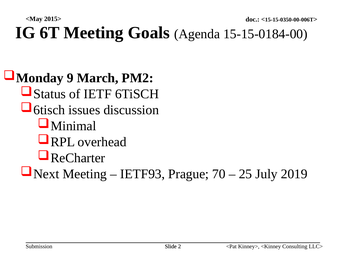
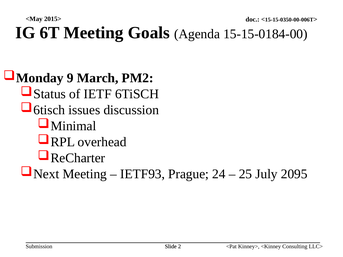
70: 70 -> 24 (219, 174)
2019: 2019 -> 2095 (294, 174)
